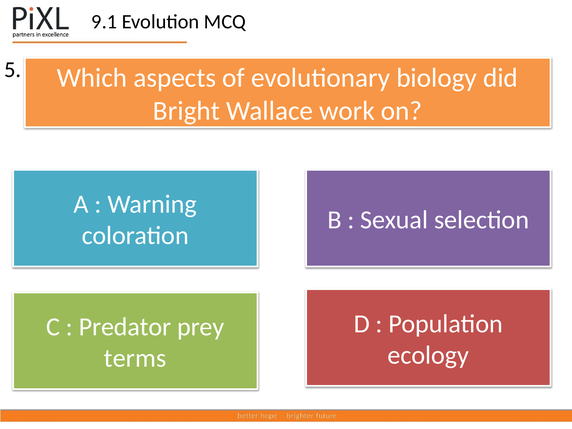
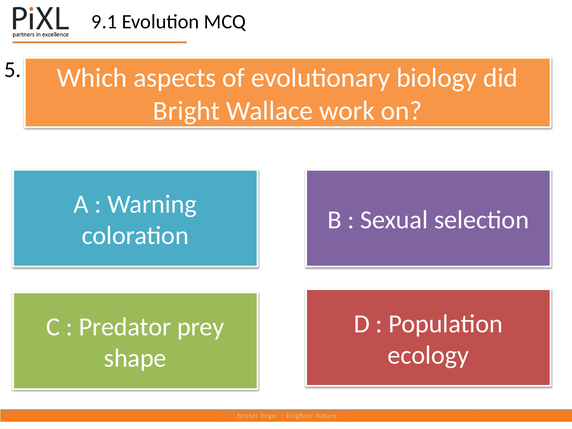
terms: terms -> shape (135, 358)
